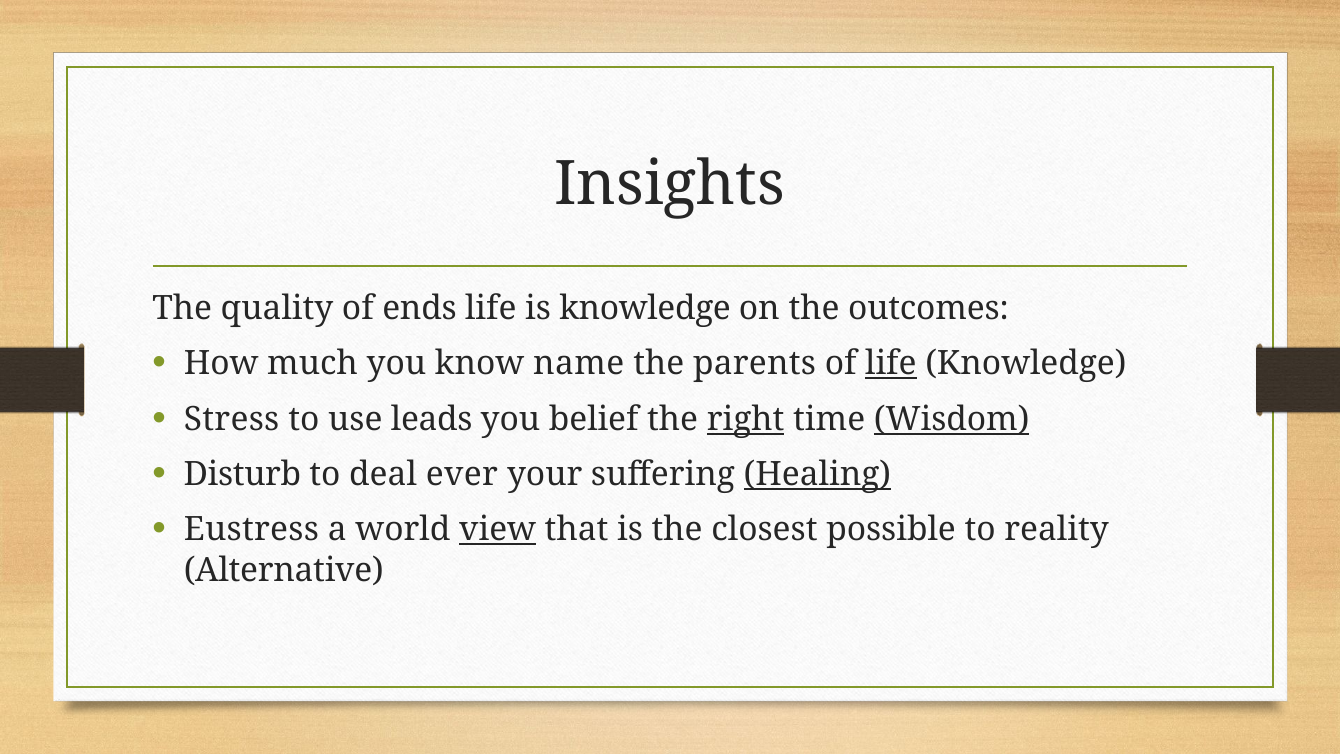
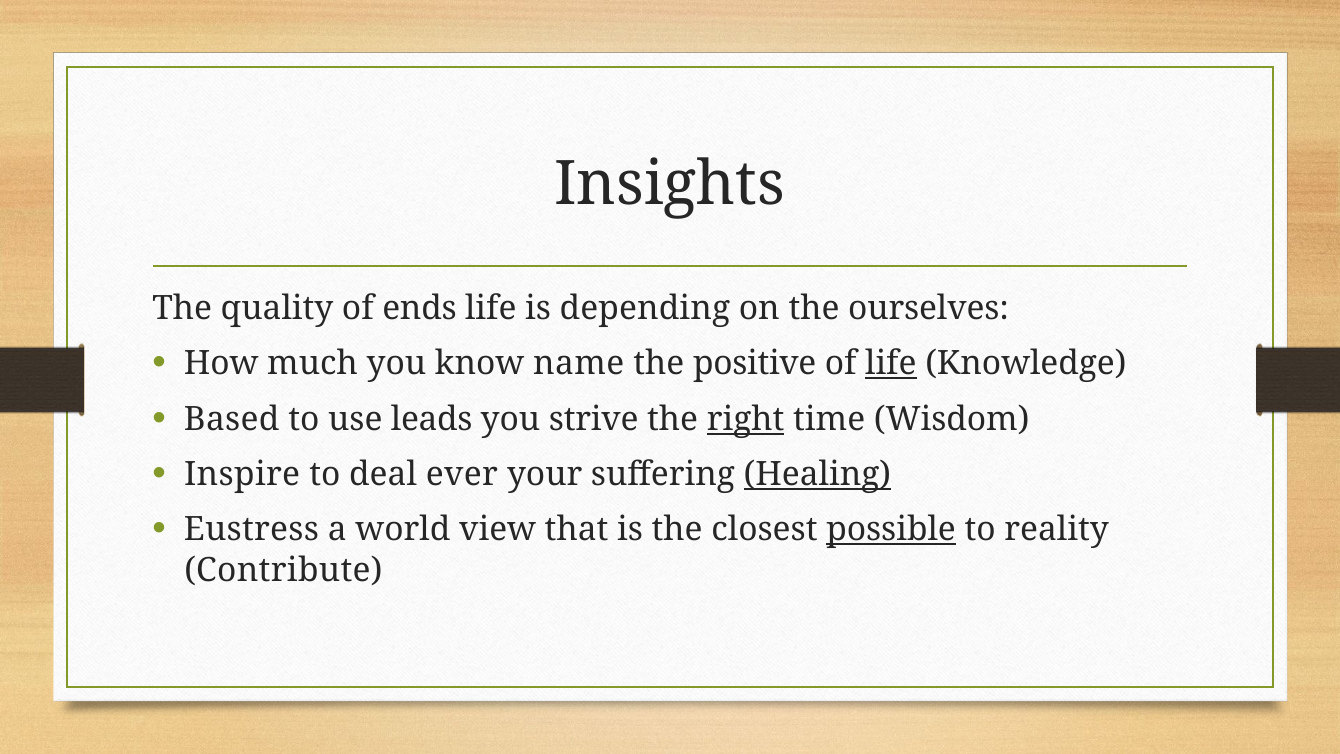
is knowledge: knowledge -> depending (645, 309)
outcomes: outcomes -> ourselves (929, 309)
parents: parents -> positive (755, 364)
Stress: Stress -> Based (232, 419)
belief: belief -> strive (594, 419)
Wisdom underline: present -> none (952, 419)
Disturb: Disturb -> Inspire (242, 474)
view underline: present -> none (498, 530)
possible underline: none -> present (891, 530)
Alternative: Alternative -> Contribute (283, 570)
